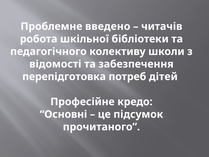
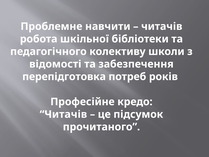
введено: введено -> навчити (108, 26)
дітей: дітей -> років (163, 77)
Основні: Основні -> Читачів (63, 114)
